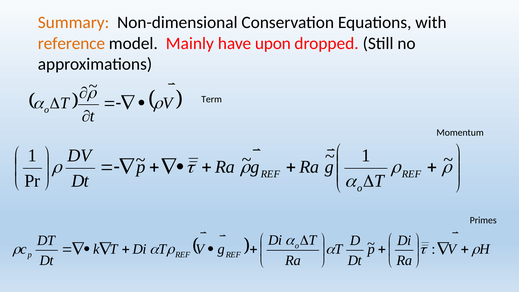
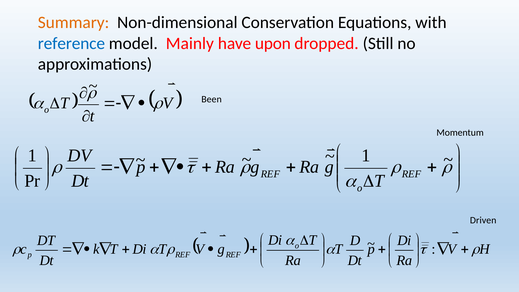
reference colour: orange -> blue (71, 43)
Term: Term -> Been (212, 99)
Primes: Primes -> Driven (483, 220)
